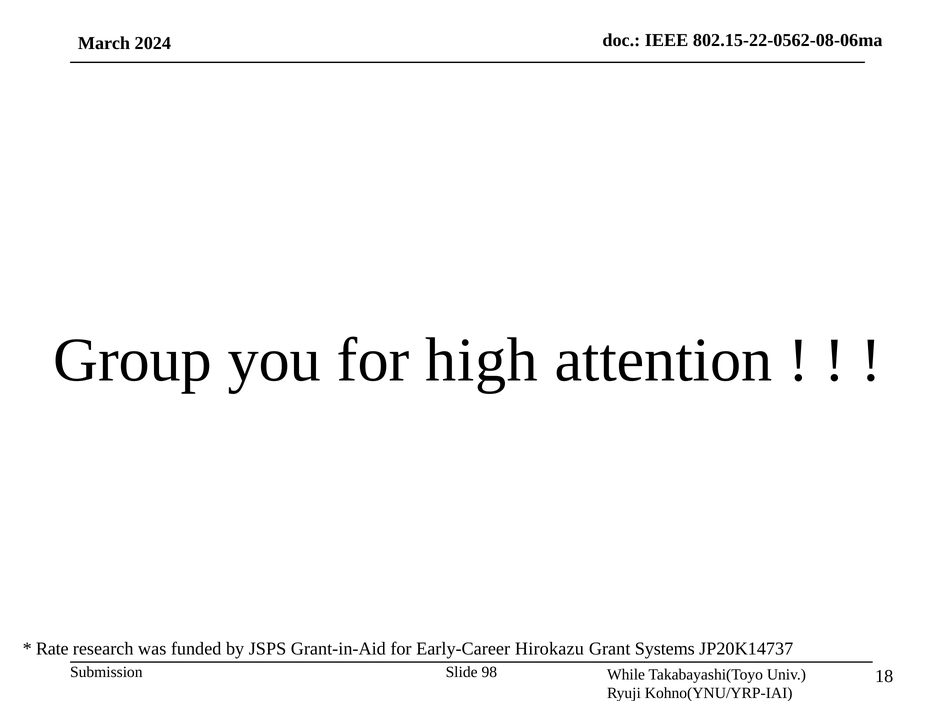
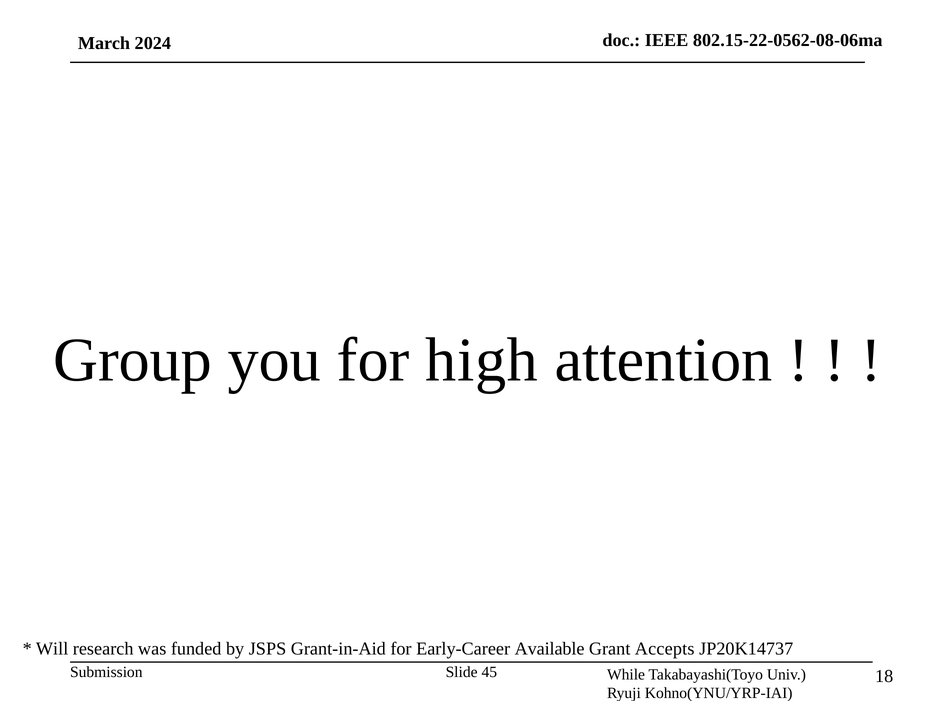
Rate: Rate -> Will (52, 649)
Hirokazu: Hirokazu -> Available (550, 649)
Systems: Systems -> Accepts (665, 649)
98: 98 -> 45 (489, 673)
